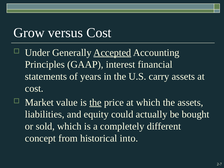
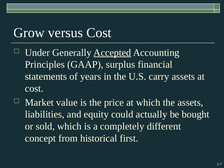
interest: interest -> surplus (121, 65)
the underline: present -> none (95, 102)
into: into -> first (129, 138)
